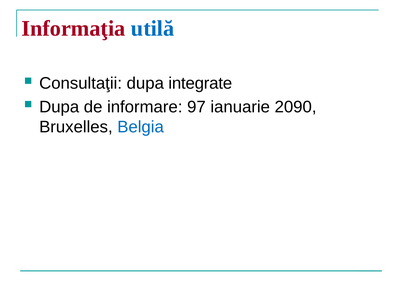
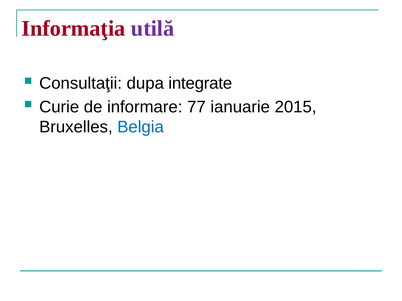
utilă colour: blue -> purple (153, 28)
Dupa: Dupa -> Curie (59, 107)
97: 97 -> 77 (196, 107)
2090: 2090 -> 2015 (296, 107)
